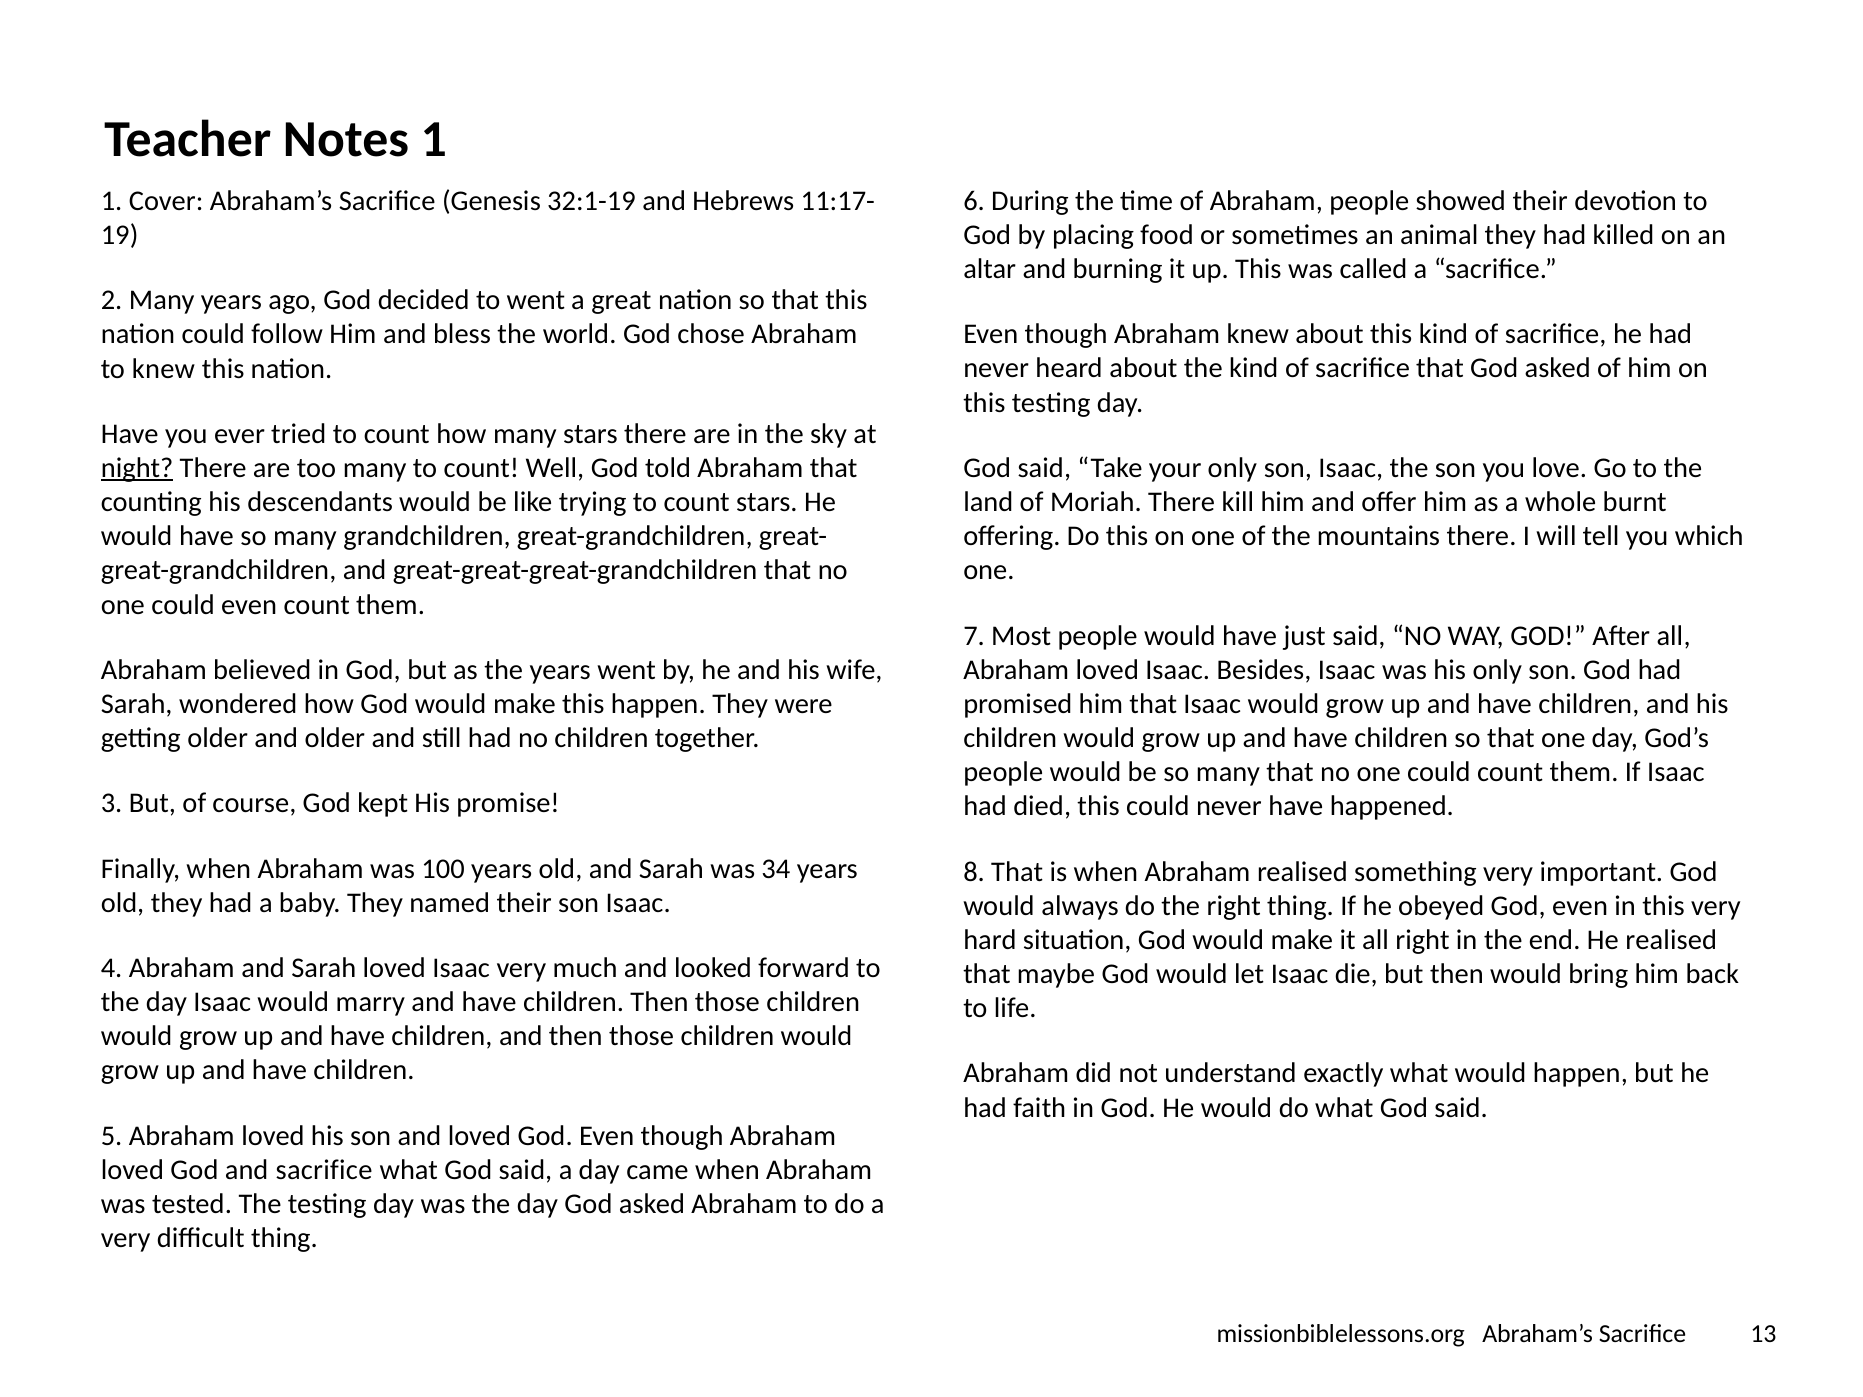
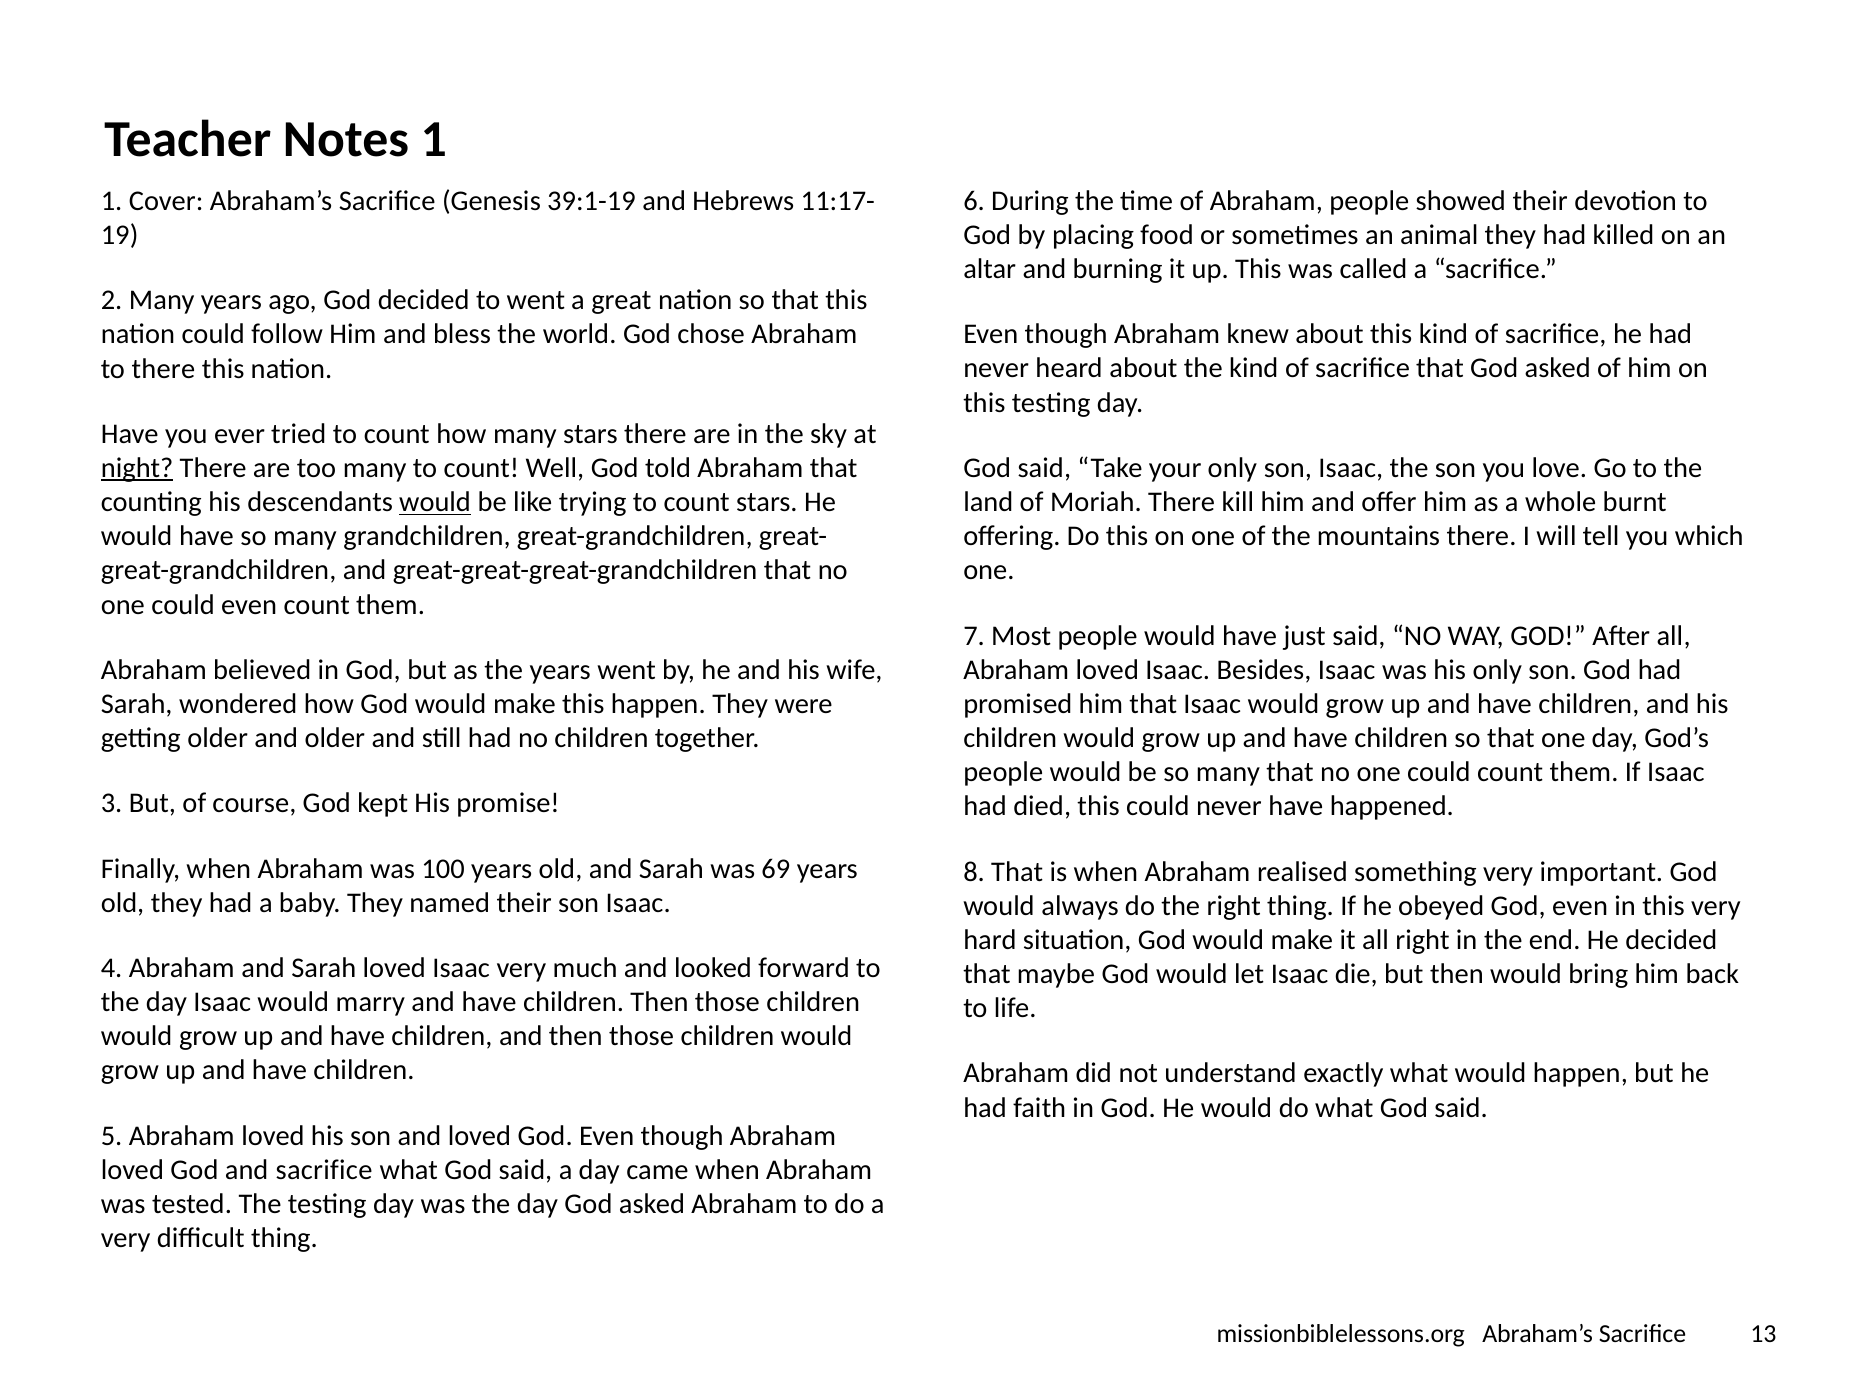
32:1-19: 32:1-19 -> 39:1-19 (591, 201)
to knew: knew -> there (163, 369)
would underline: none -> present (435, 502)
34: 34 -> 69 (776, 869)
He realised: realised -> decided (1671, 940)
